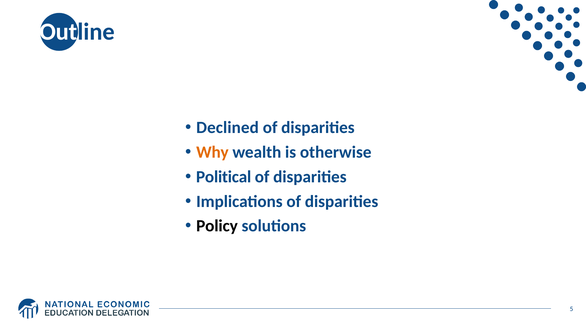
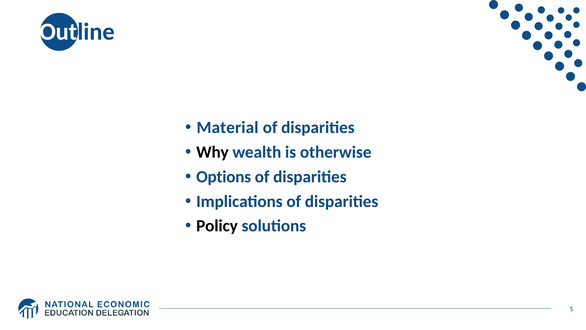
Declined: Declined -> Material (227, 127)
Why colour: orange -> black (212, 152)
Political: Political -> Options (224, 177)
